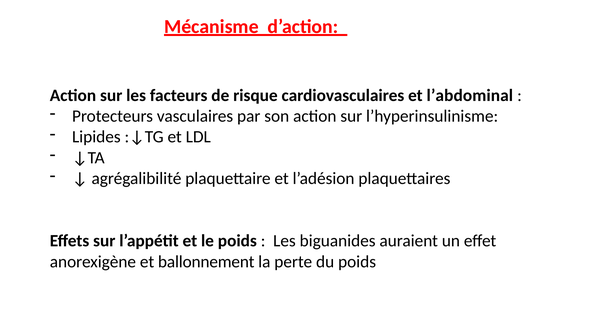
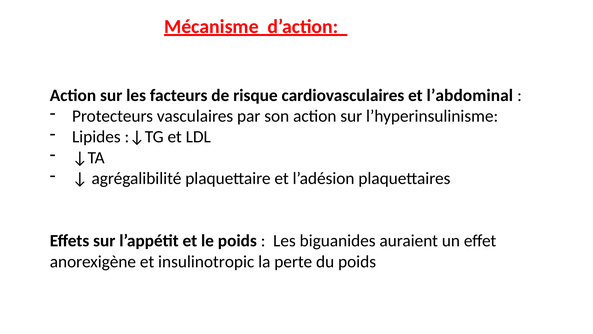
ballonnement: ballonnement -> insulinotropic (206, 261)
